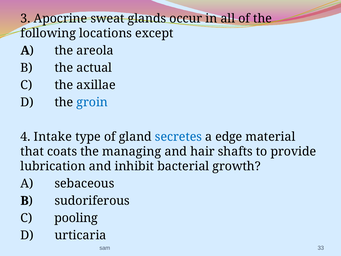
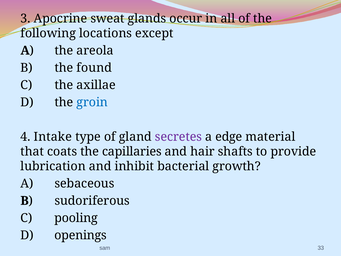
actual: actual -> found (94, 68)
secretes colour: blue -> purple (178, 137)
managing: managing -> capillaries (132, 151)
urticaria: urticaria -> openings (81, 235)
